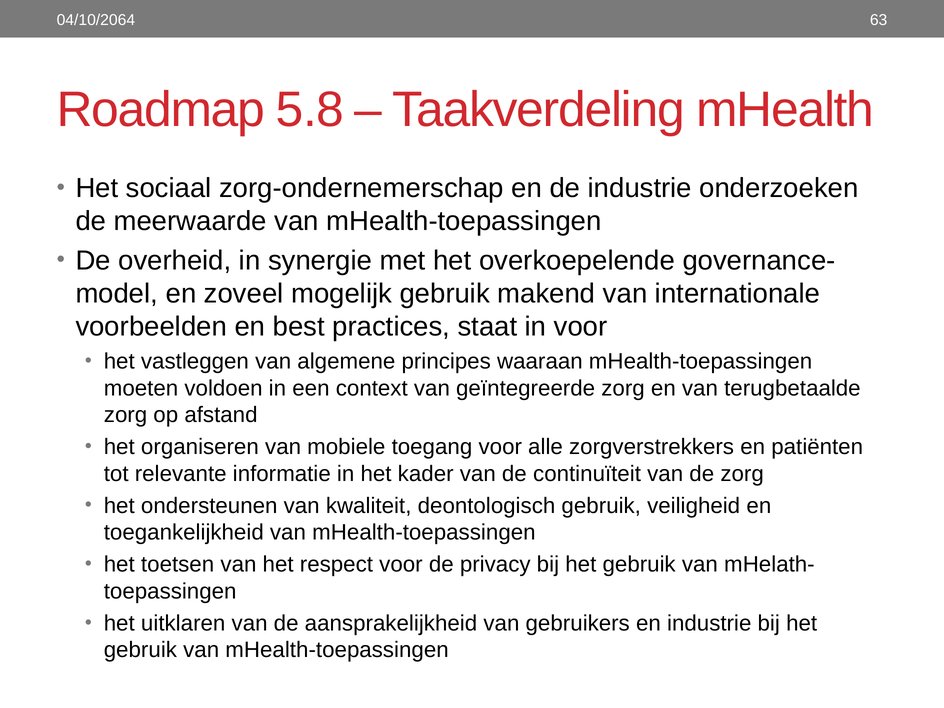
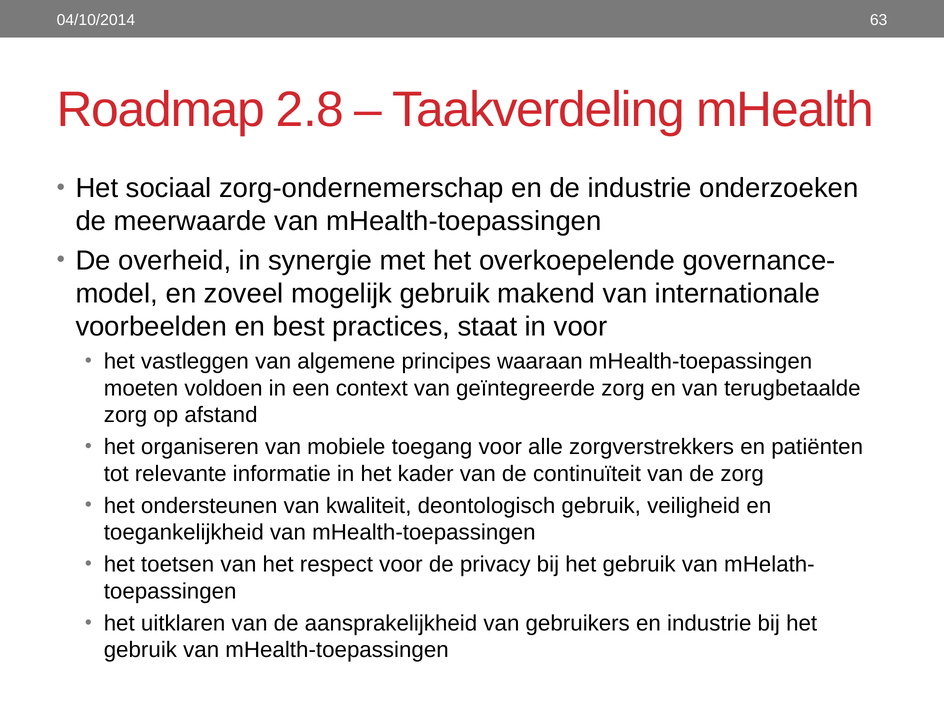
04/10/2064: 04/10/2064 -> 04/10/2014 (96, 20)
5.8: 5.8 -> 2.8 (310, 110)
